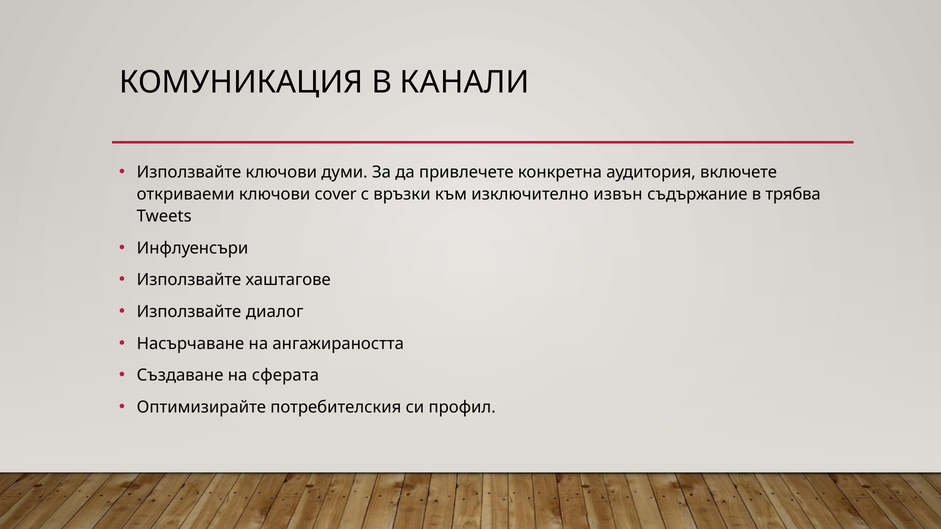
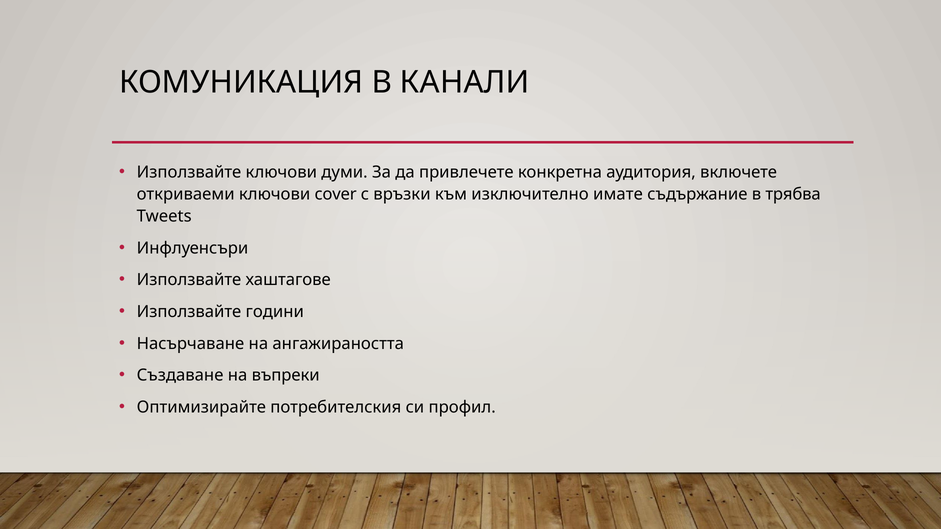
извън: извън -> имате (618, 194)
диалог: диалог -> години (275, 312)
сферата: сферата -> въпреки (286, 376)
